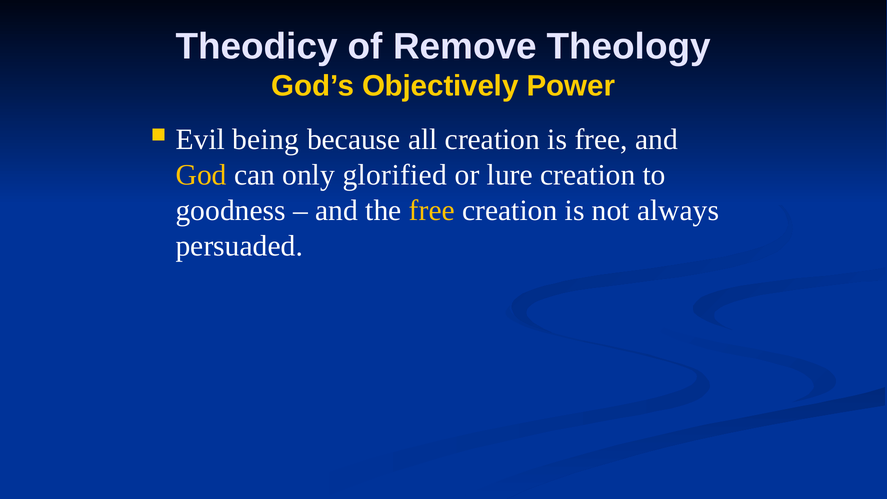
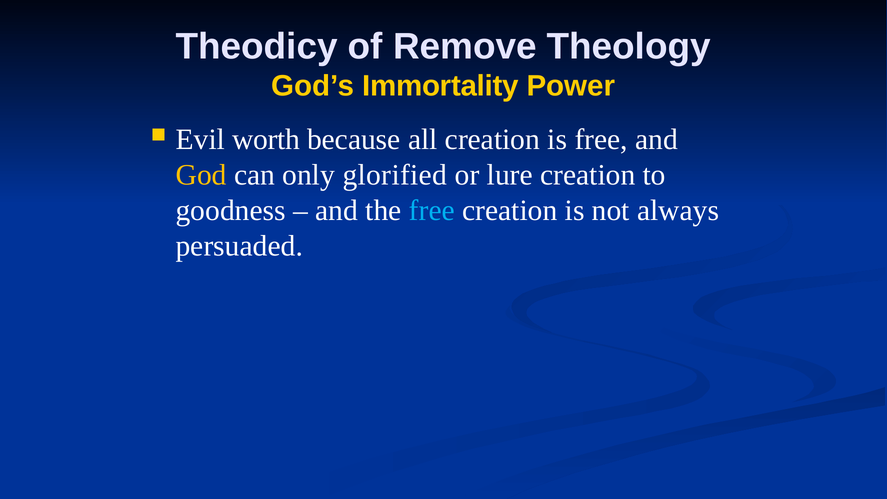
Objectively: Objectively -> Immortality (440, 86)
being: being -> worth (266, 140)
free colour: yellow -> light blue (432, 211)
